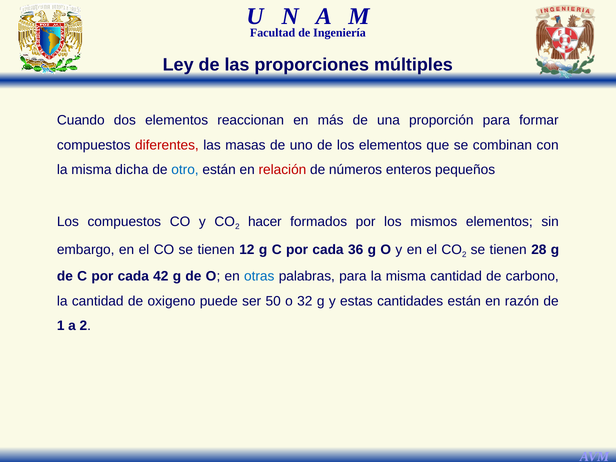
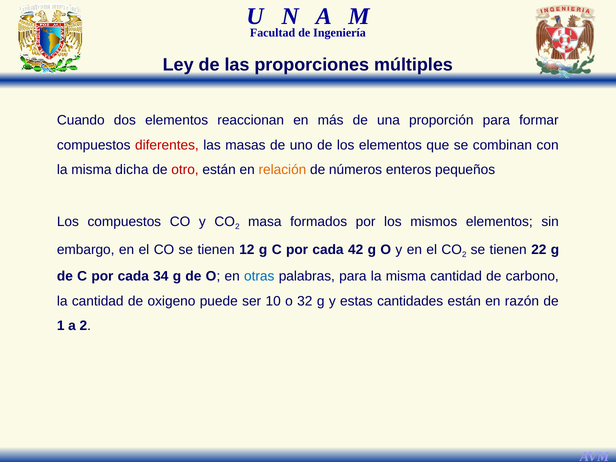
otro colour: blue -> red (185, 170)
relación colour: red -> orange (282, 170)
hacer: hacer -> masa (265, 221)
36: 36 -> 42 (356, 250)
28: 28 -> 22 (539, 250)
42: 42 -> 34 (161, 276)
50: 50 -> 10 (273, 301)
